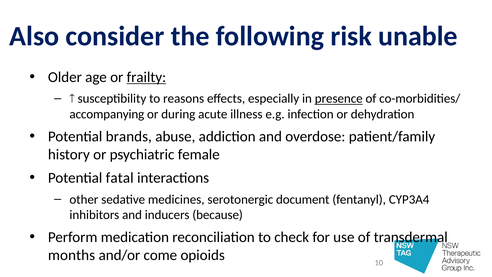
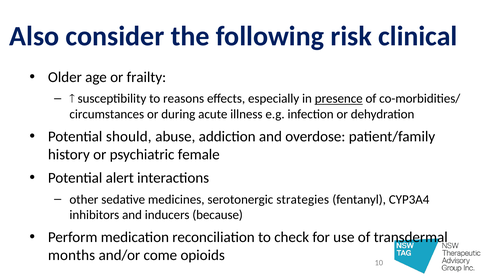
unable: unable -> clinical (418, 36)
frailty underline: present -> none (146, 77)
accompanying: accompanying -> circumstances (107, 114)
brands: brands -> should (129, 136)
fatal: fatal -> alert (120, 178)
document: document -> strategies (303, 199)
